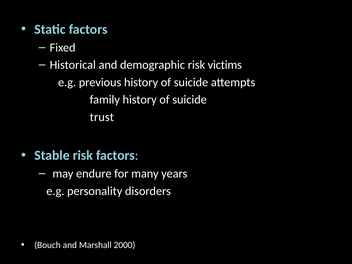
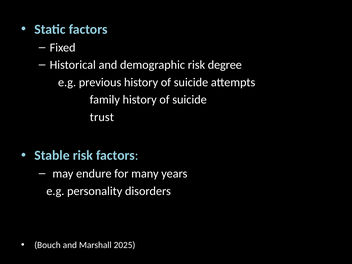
victims: victims -> degree (225, 65)
2000: 2000 -> 2025 (125, 245)
